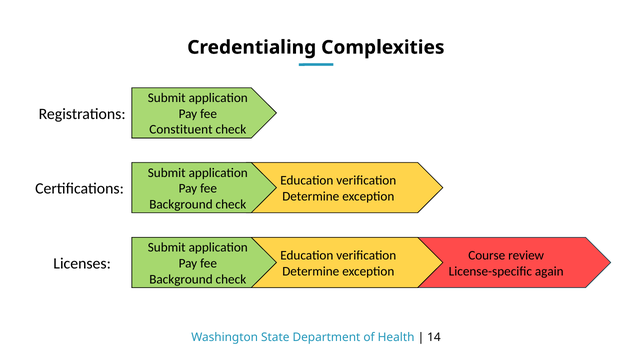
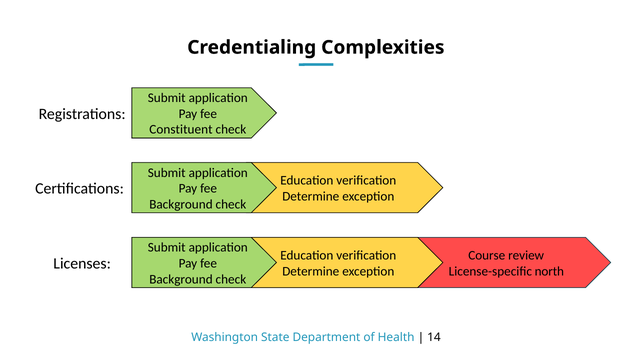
again: again -> north (549, 272)
